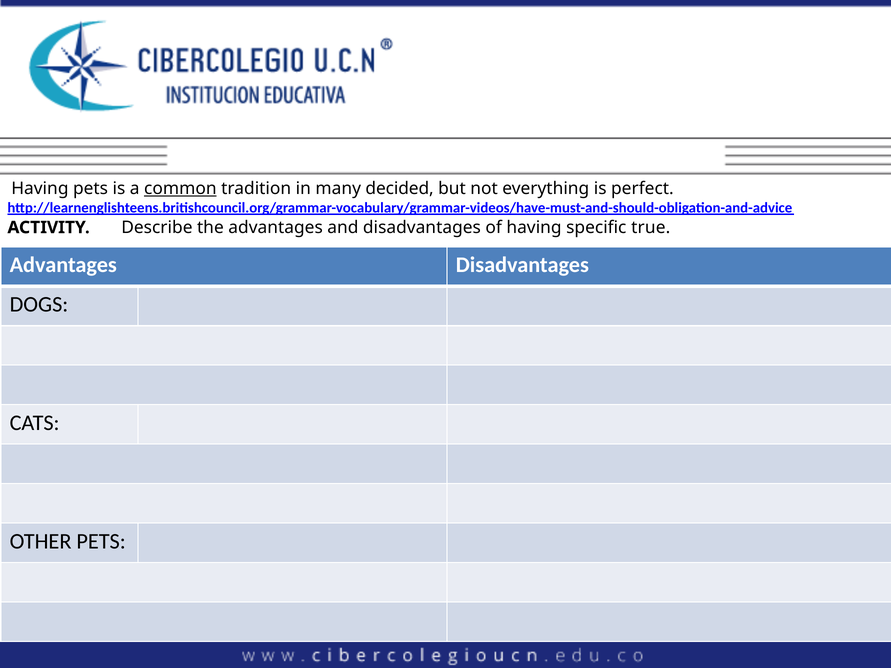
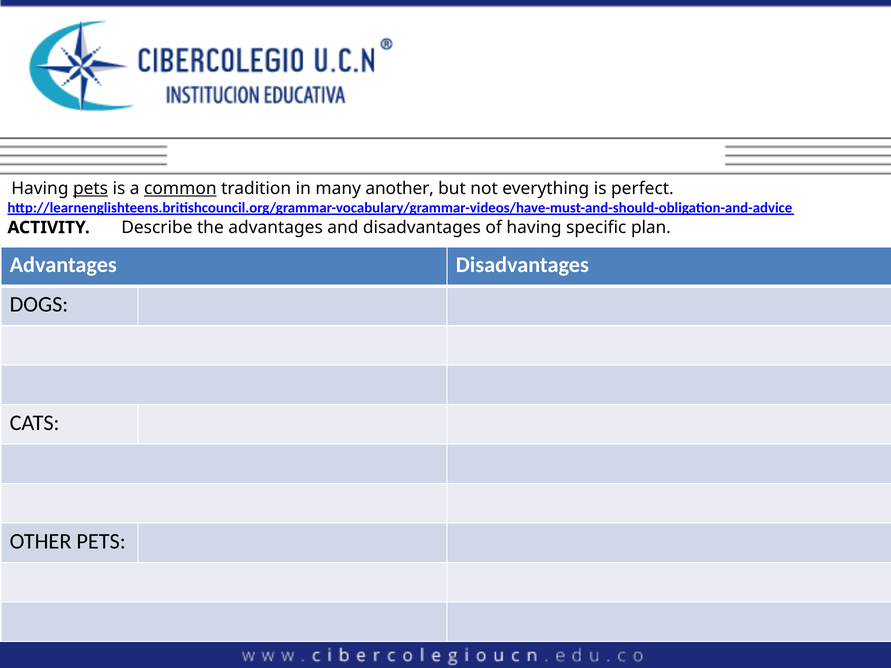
pets underline: none -> present (91, 189)
decided: decided -> another (400, 189)
true: true -> plan (651, 228)
